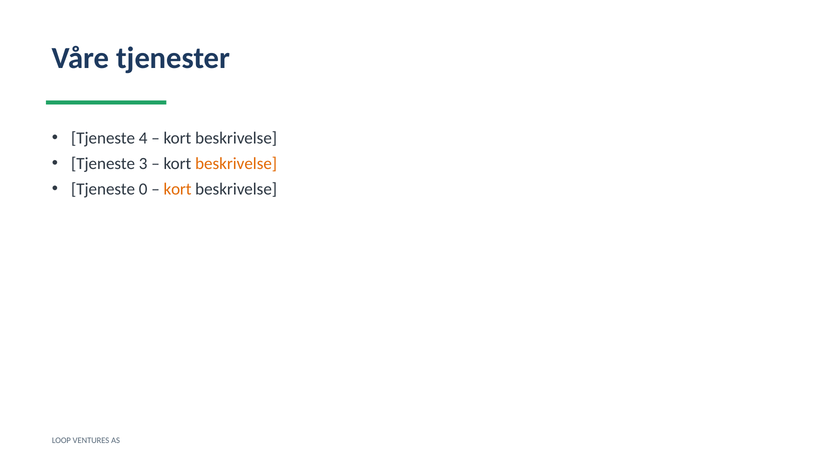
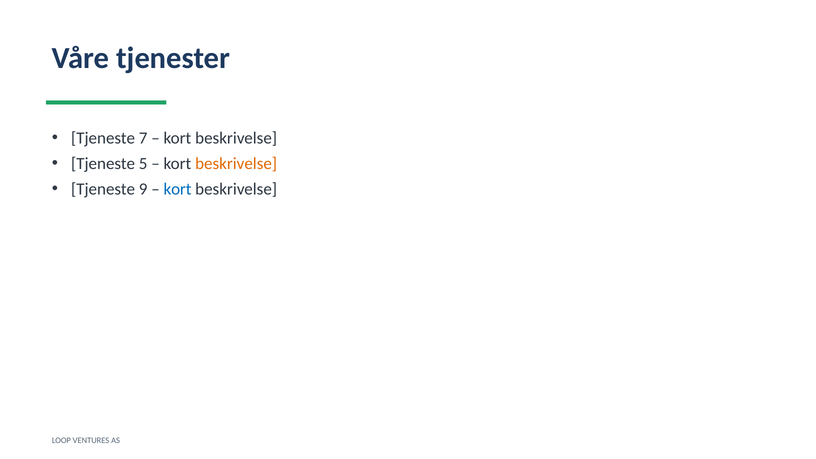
4: 4 -> 7 (143, 138)
3: 3 -> 5 (143, 164)
0: 0 -> 9 (143, 189)
kort colour: orange -> blue (178, 189)
